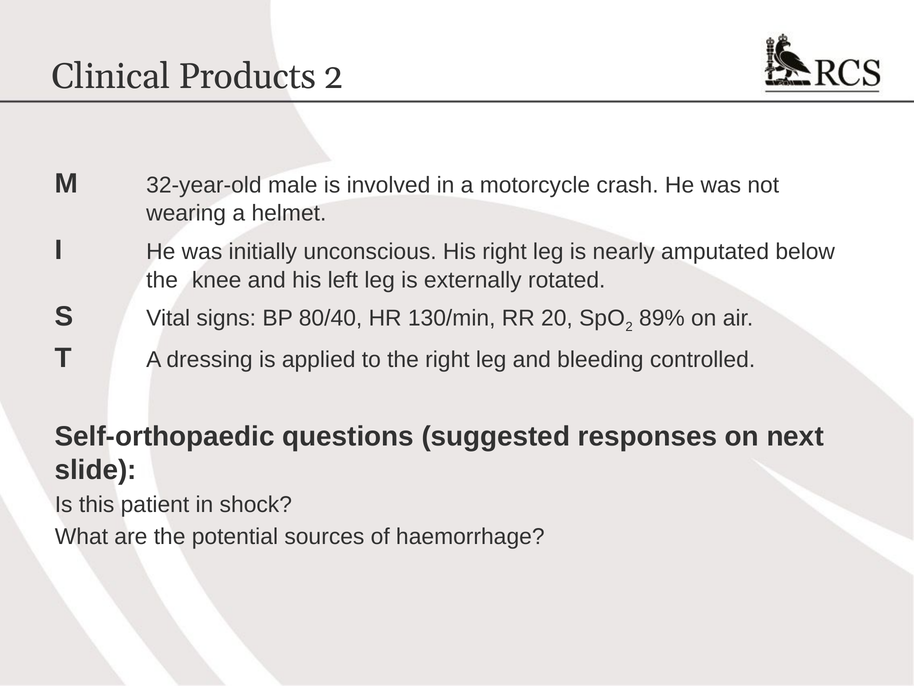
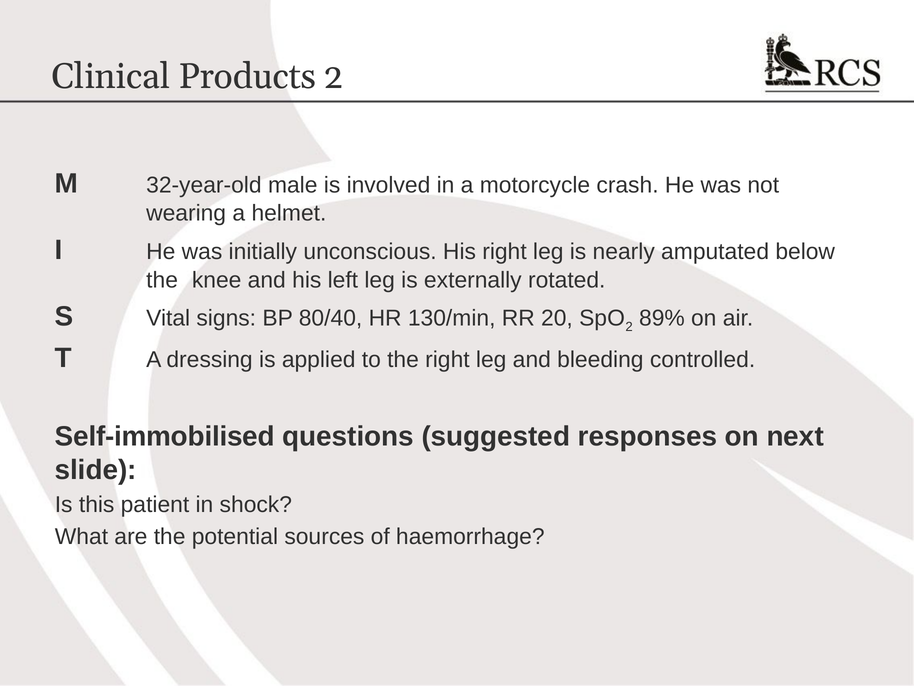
Self-orthopaedic: Self-orthopaedic -> Self-immobilised (165, 436)
